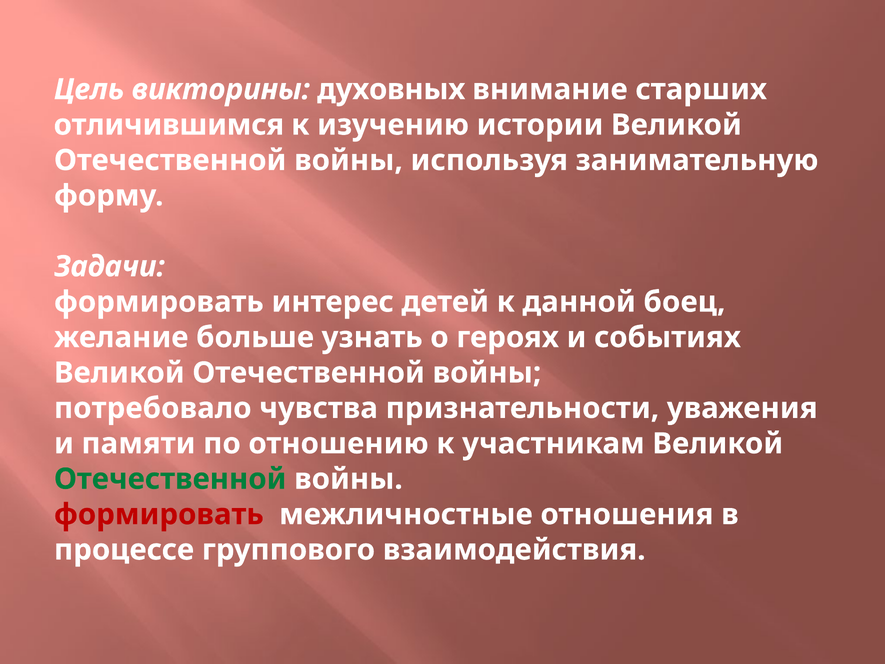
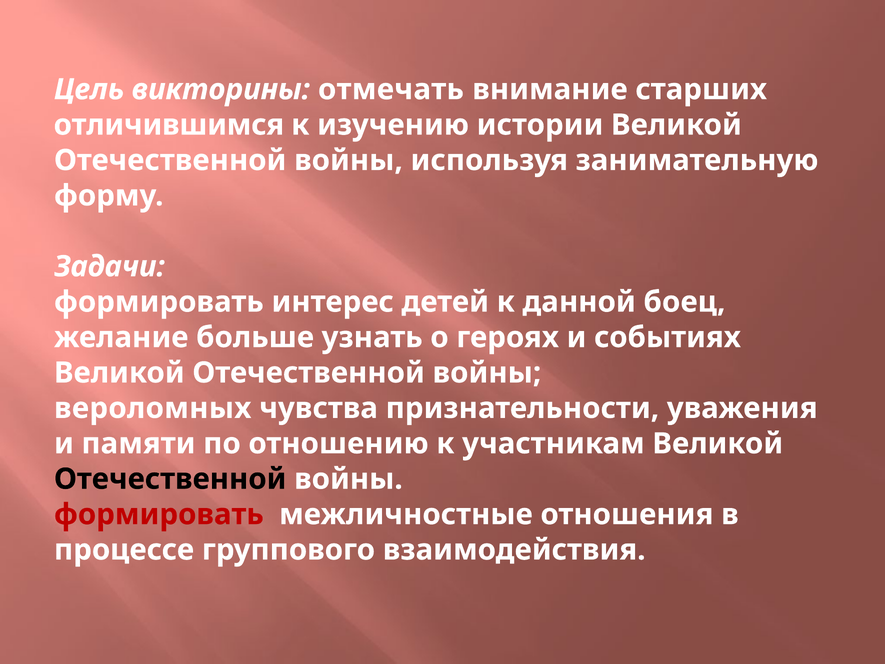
духовных: духовных -> отмечать (391, 89)
потребовало: потребовало -> вероломных (153, 408)
Отечественной colour: green -> black (170, 479)
